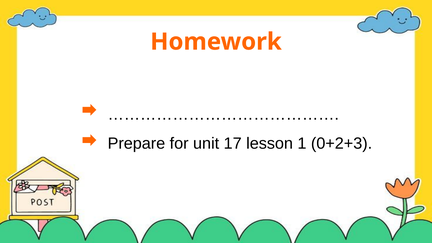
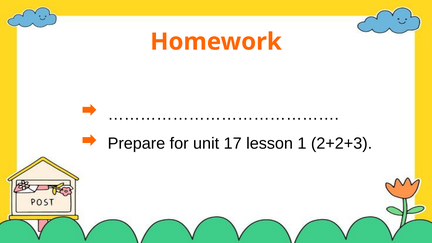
0+2+3: 0+2+3 -> 2+2+3 (342, 144)
